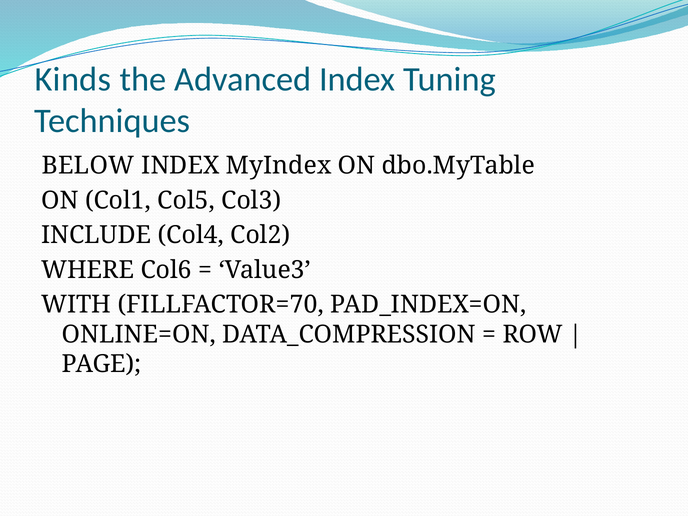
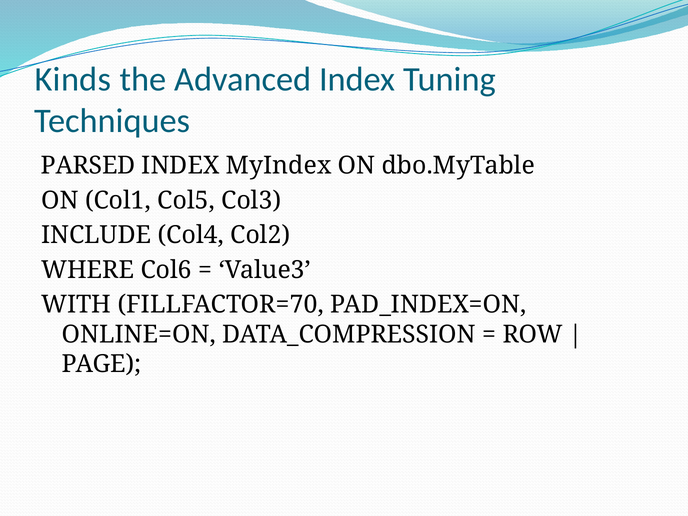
BELOW: BELOW -> PARSED (88, 166)
